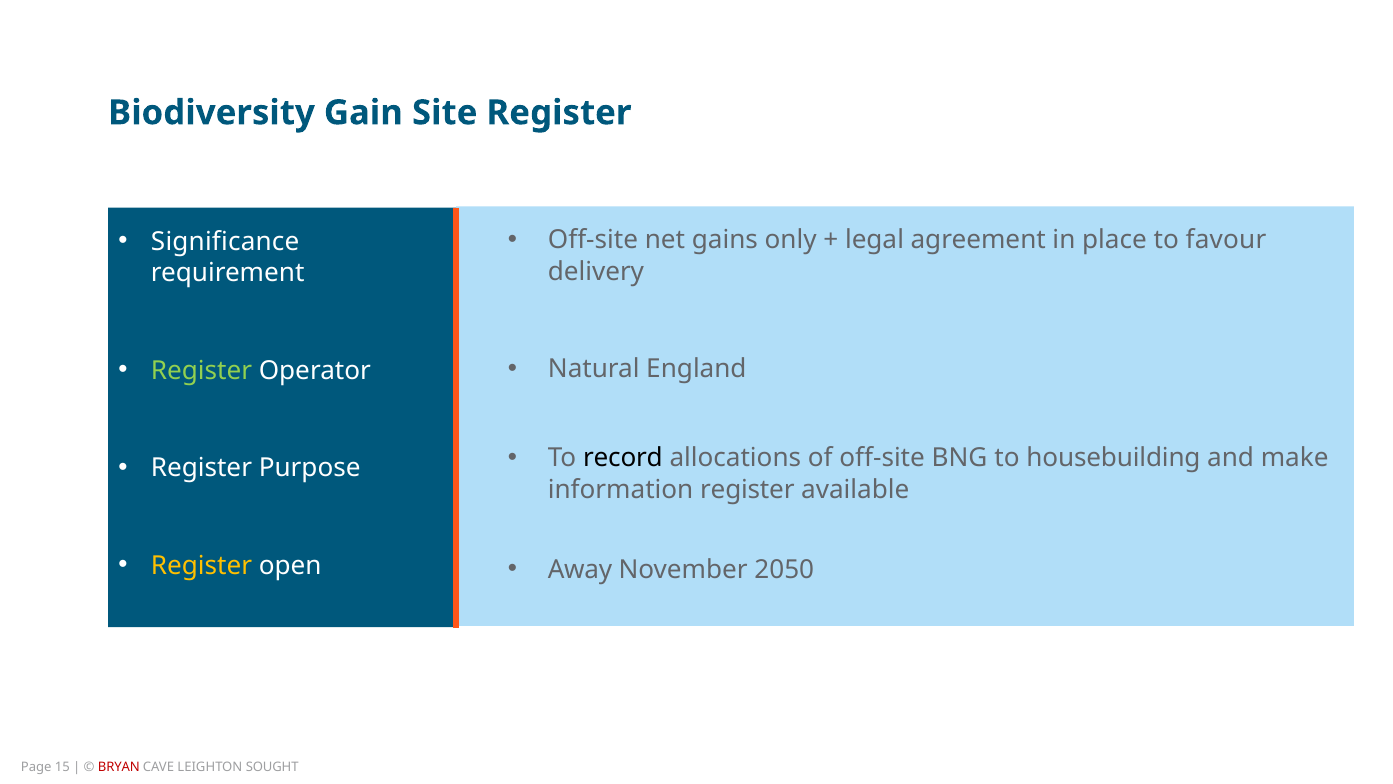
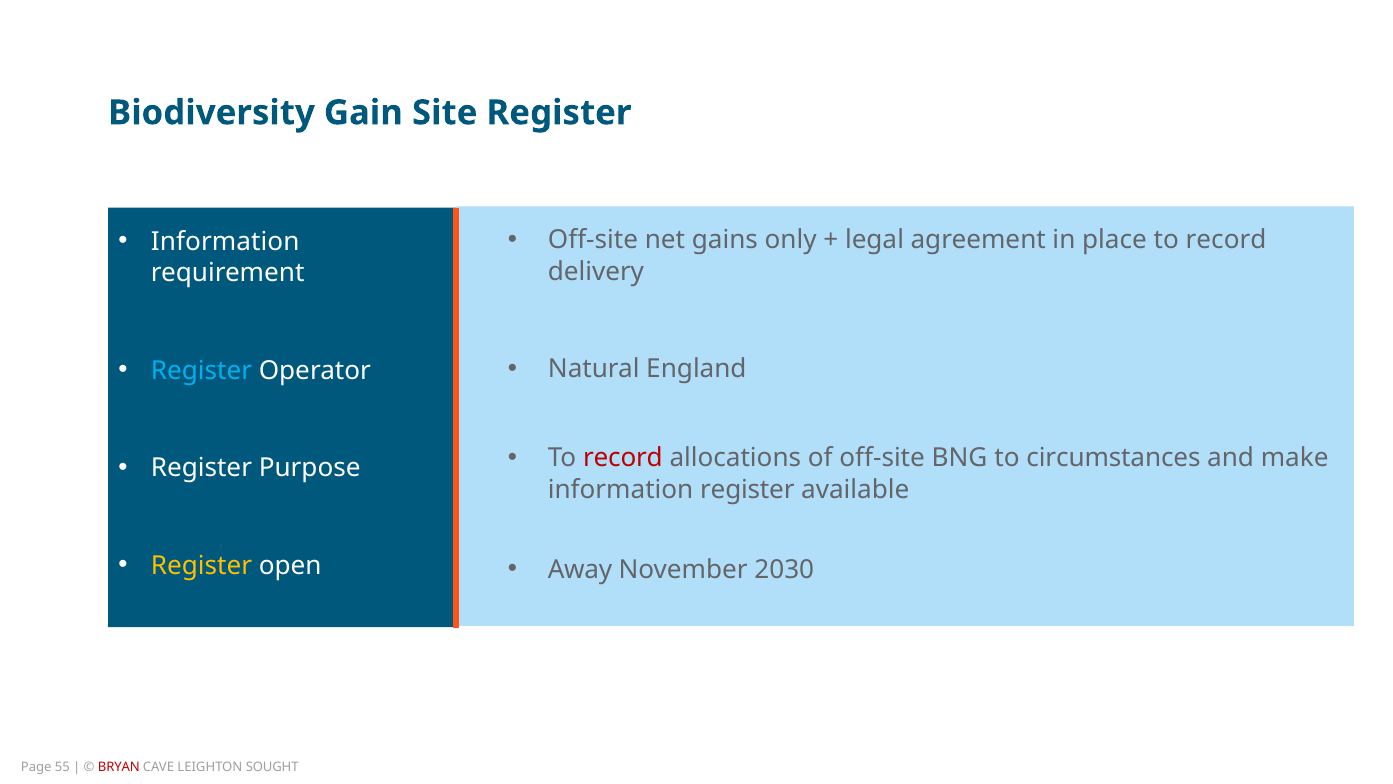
place to favour: favour -> record (1226, 240)
Significance: Significance -> Information (225, 241)
Register colour: light green -> light blue (202, 370)
record colour: black -> red (623, 458)
housebuilding: housebuilding -> circumstances (1113, 458)
2050: 2050 -> 2030 (784, 569)
15: 15 -> 55 (62, 767)
